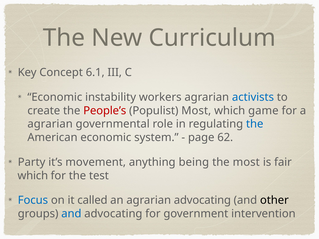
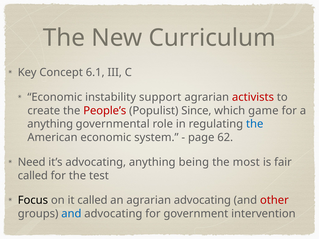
workers: workers -> support (160, 97)
activists colour: blue -> red (253, 97)
Populist Most: Most -> Since (196, 111)
agrarian: agrarian -> anything (50, 124)
Party: Party -> Need (32, 162)
it’s movement: movement -> advocating (96, 162)
which: which -> called (33, 176)
Focus colour: blue -> black (33, 200)
other colour: black -> red (274, 200)
